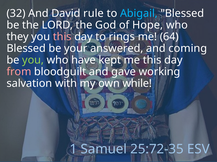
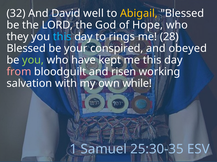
rule: rule -> well (94, 13)
Abigail colour: light blue -> yellow (139, 13)
this colour: pink -> light blue (62, 37)
64: 64 -> 28 (169, 37)
answered: answered -> conspired (117, 49)
coming: coming -> obeyed (188, 49)
gave: gave -> risen (124, 72)
25:72-35: 25:72-35 -> 25:30-35 (157, 150)
